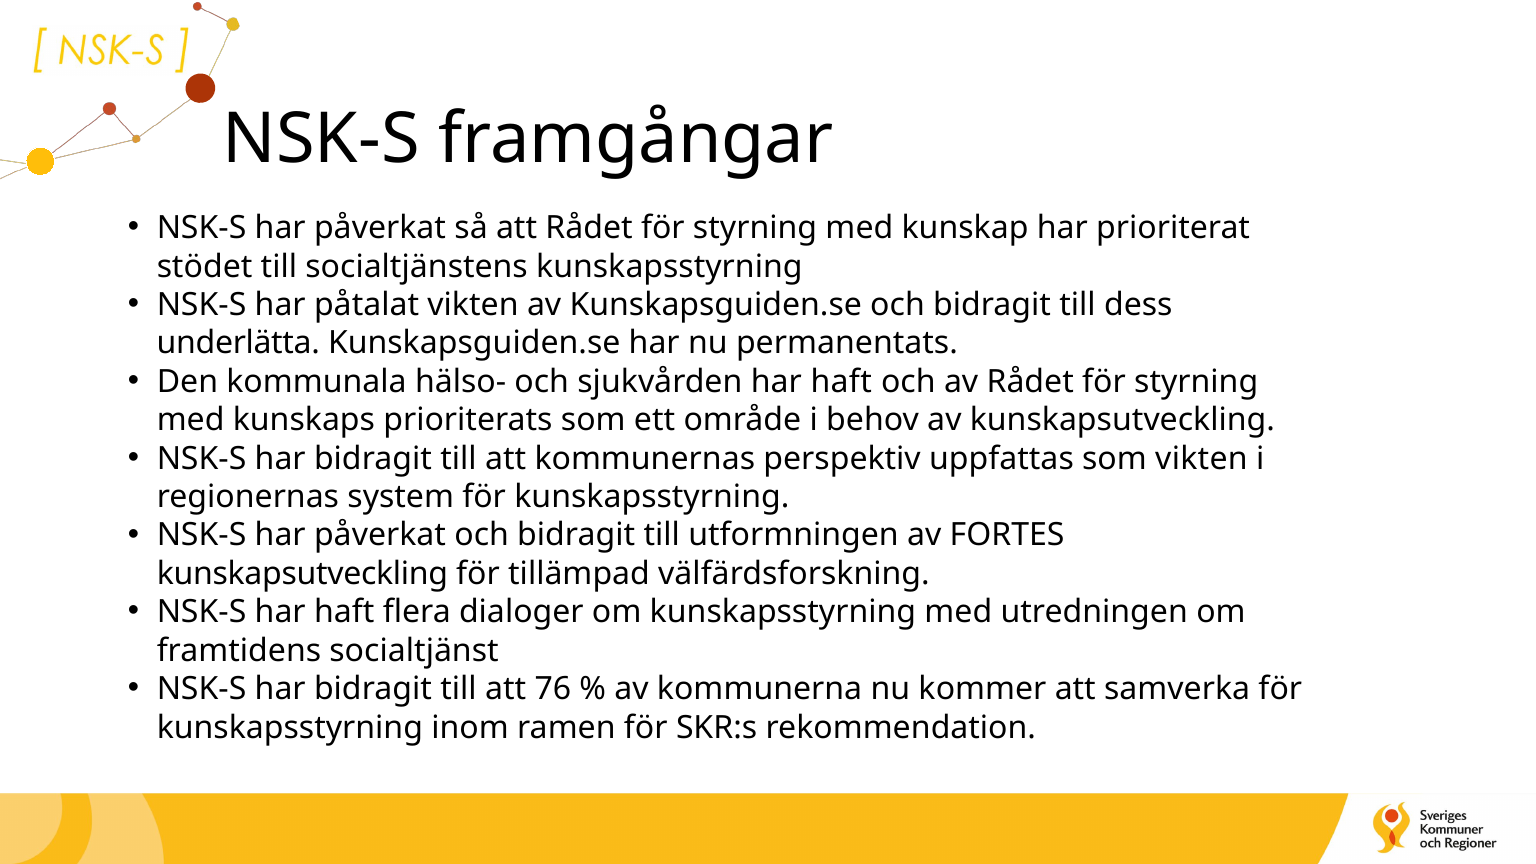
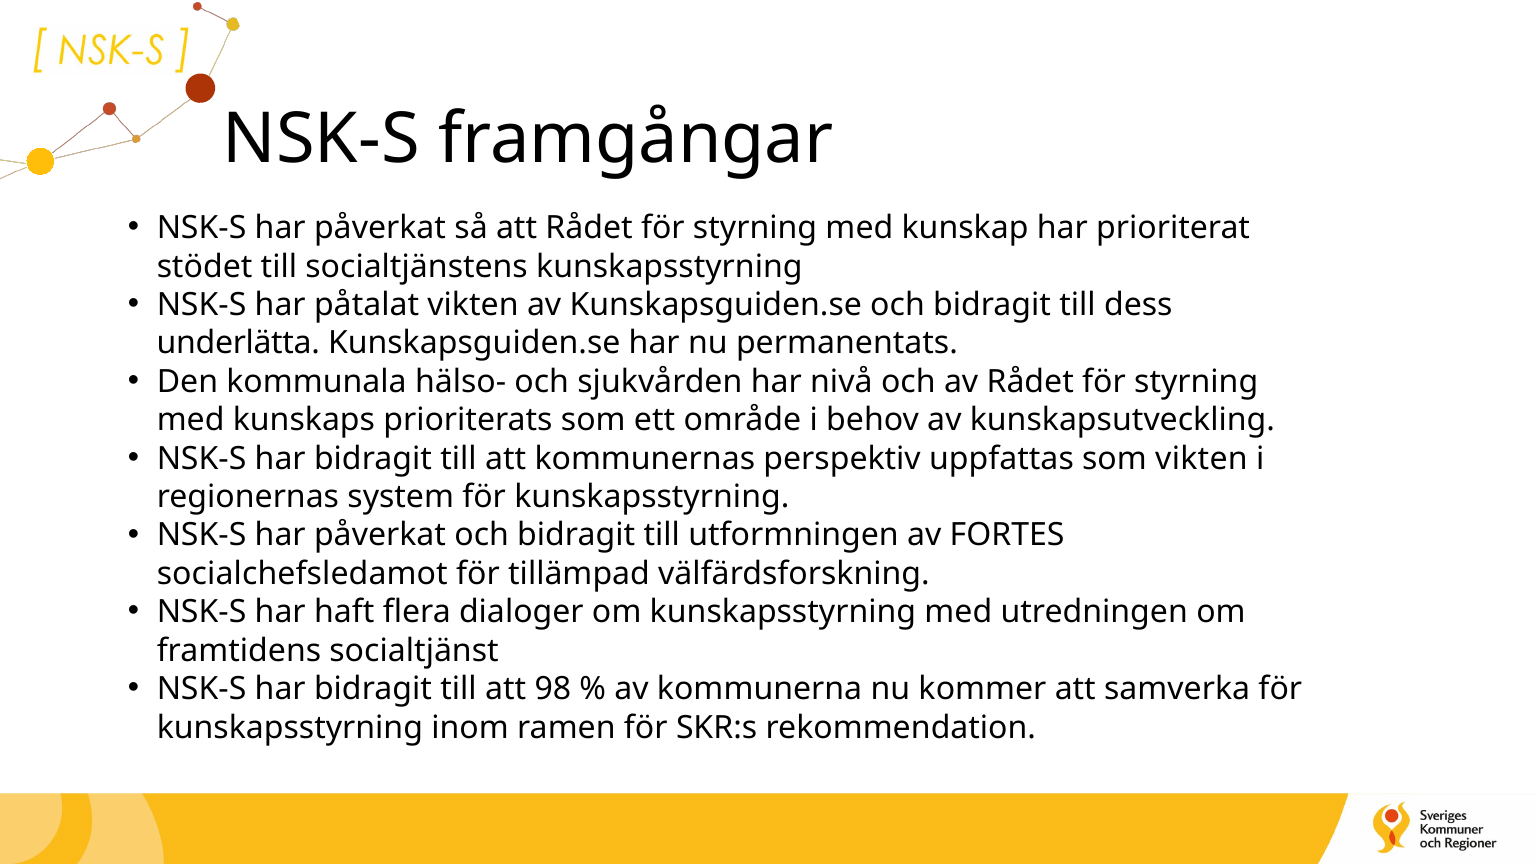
sjukvården har haft: haft -> nivå (841, 382)
kunskapsutveckling: kunskapsutveckling -> socialchefsledamot (302, 574)
76: 76 -> 98 (553, 689)
